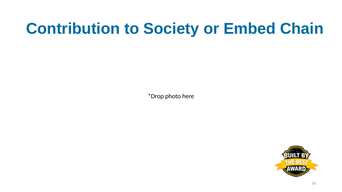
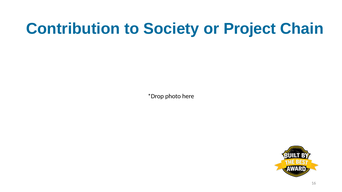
Embed: Embed -> Project (250, 29)
